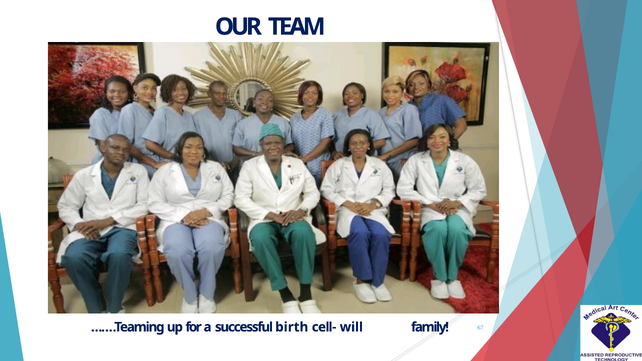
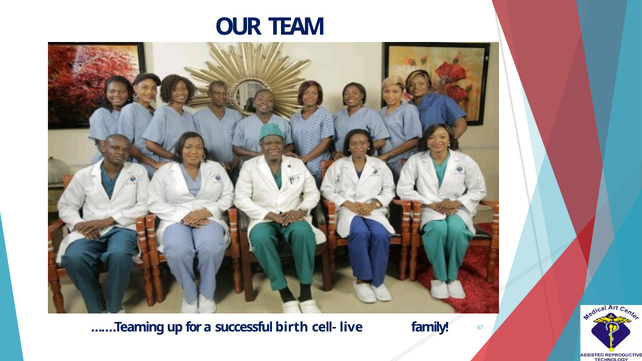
will: will -> live (351, 327)
